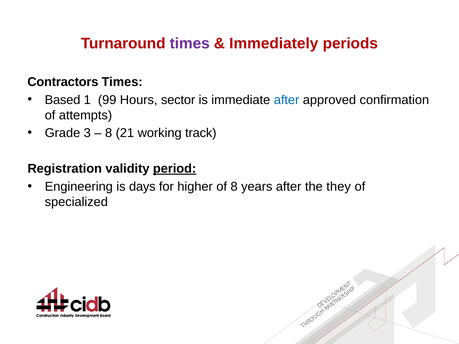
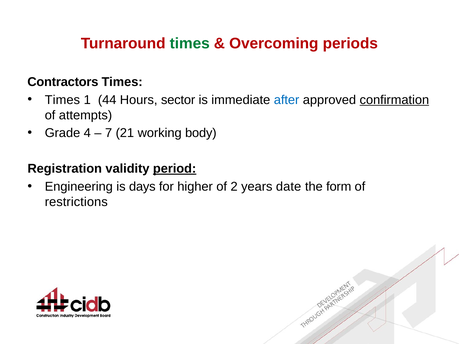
times colour: purple -> green (190, 44)
Immediately: Immediately -> Overcoming (274, 44)
Based: Based -> Times (62, 100)
99: 99 -> 44 (107, 100)
confirmation underline: none -> present (394, 100)
3: 3 -> 4 (87, 133)
8: 8 -> 7 (109, 133)
track: track -> body (201, 133)
of 8: 8 -> 2 (234, 187)
years after: after -> date (289, 187)
they: they -> form (339, 187)
specialized: specialized -> restrictions (76, 202)
